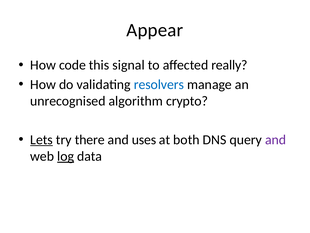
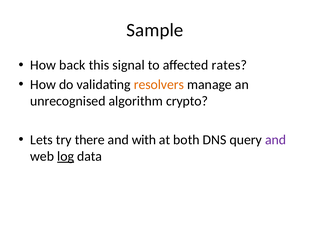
Appear: Appear -> Sample (155, 30)
code: code -> back (72, 65)
really: really -> rates (229, 65)
resolvers colour: blue -> orange (159, 84)
Lets underline: present -> none (42, 139)
uses: uses -> with (144, 139)
